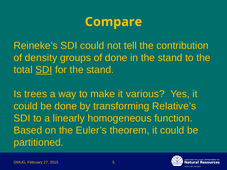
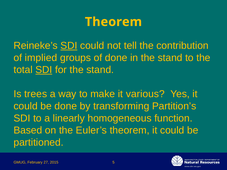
Compare: Compare -> Theorem (113, 22)
SDI underline: none -> present (69, 46)
density: density -> implied (41, 58)
Relative’s: Relative’s -> Partition’s (174, 106)
